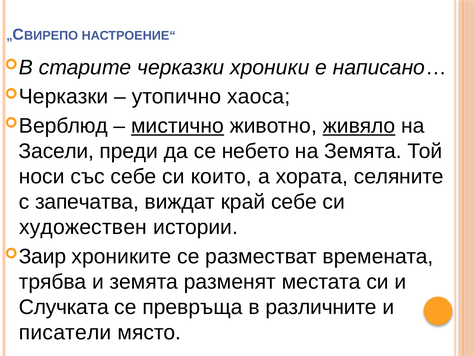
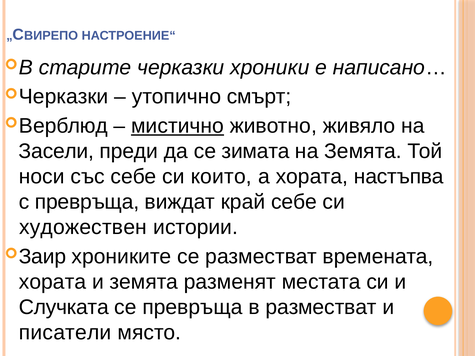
хаоса: хаоса -> смърт (259, 97)
живяло underline: present -> none (359, 126)
небето: небето -> зимата (256, 151)
селяните: селяните -> настъпва (399, 177)
с запечатва: запечатва -> превръща (87, 202)
трябва: трябва -> хората (53, 282)
в различните: различните -> разместват (321, 307)
